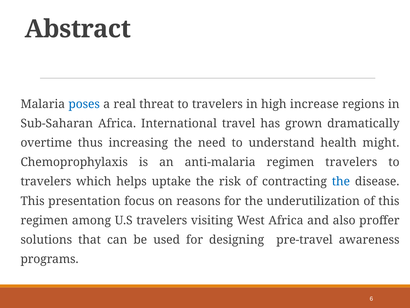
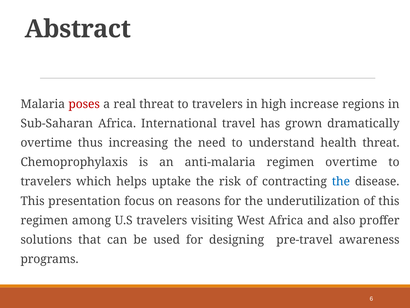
poses colour: blue -> red (84, 104)
health might: might -> threat (381, 143)
regimen travelers: travelers -> overtime (351, 162)
